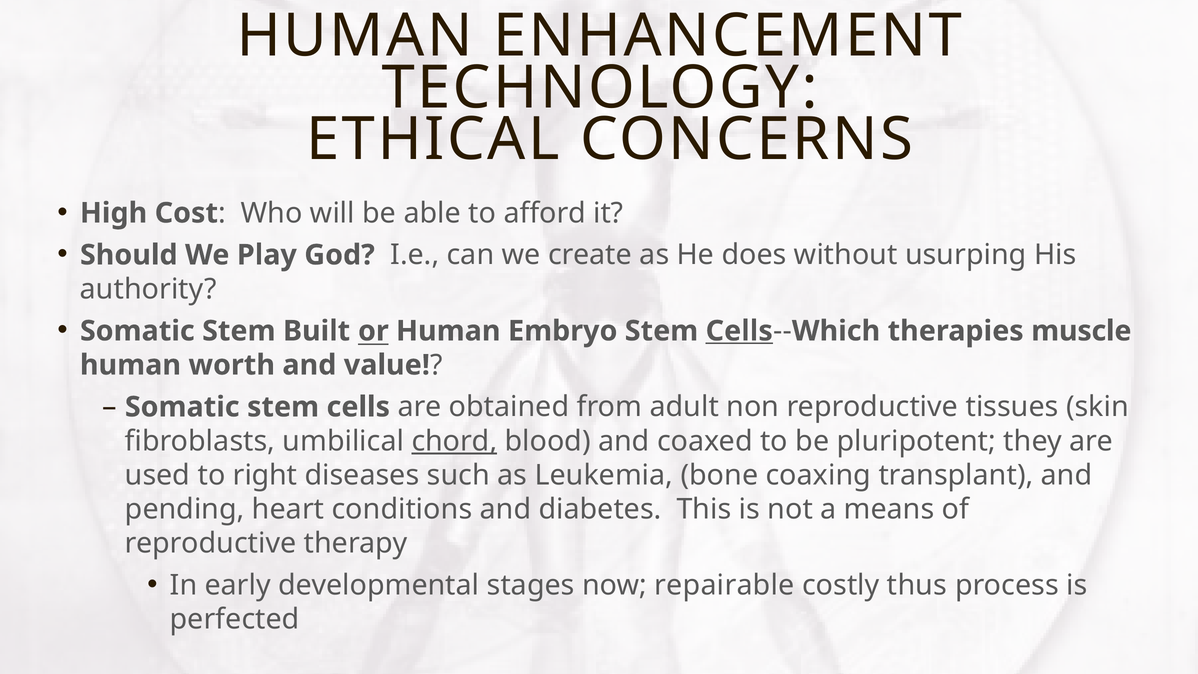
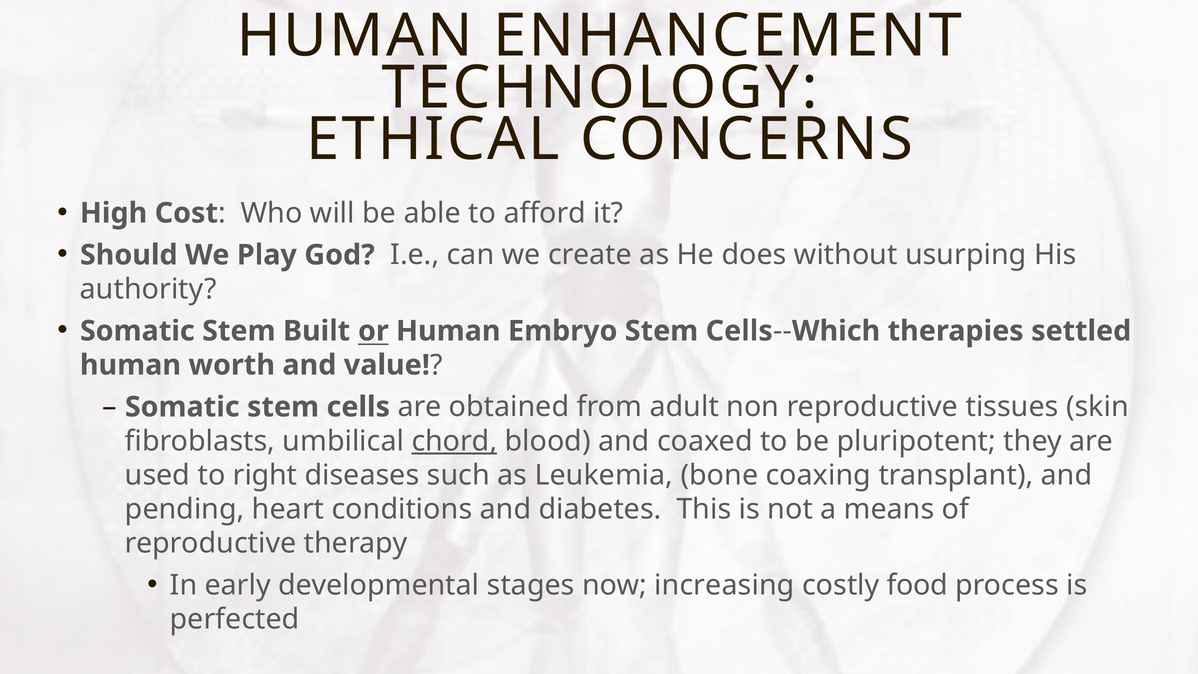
Cells underline: present -> none (739, 331)
muscle: muscle -> settled (1081, 331)
repairable: repairable -> increasing (724, 585)
thus: thus -> food (917, 585)
